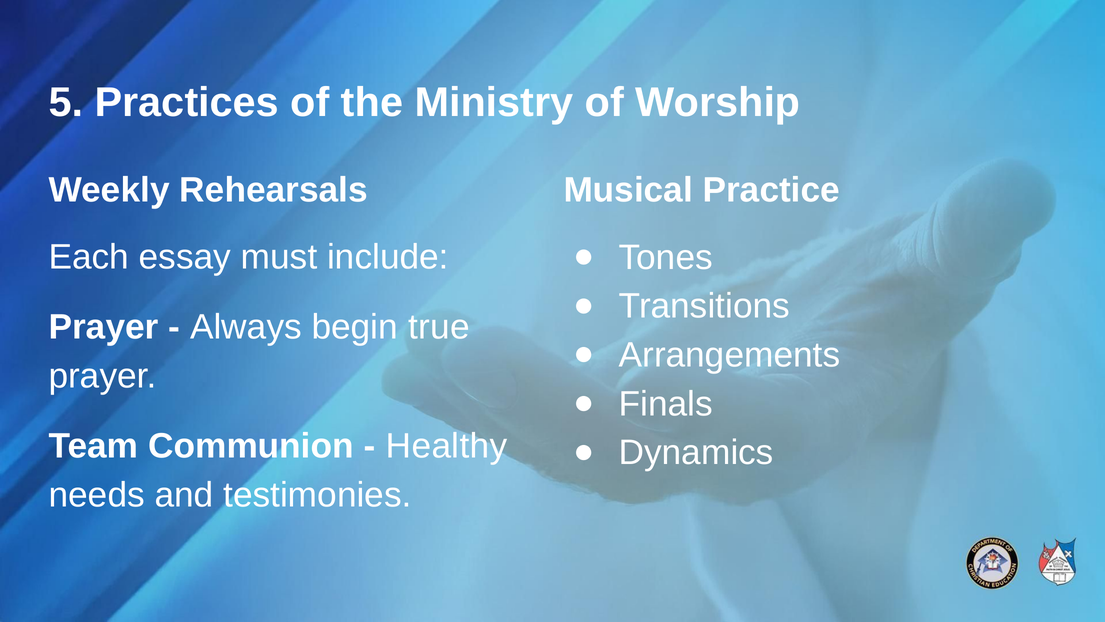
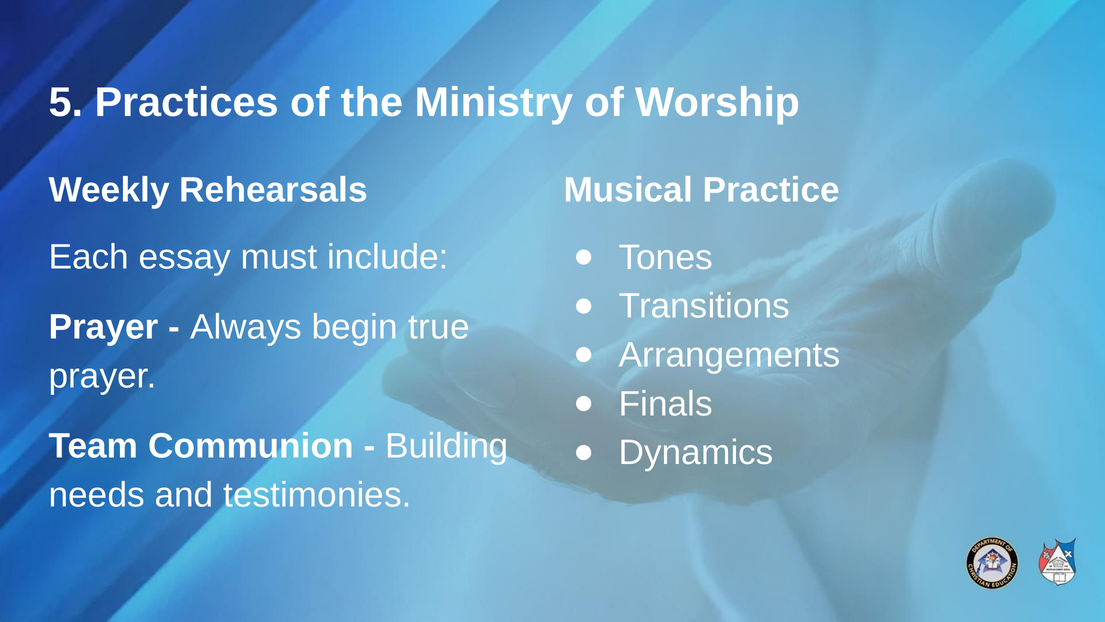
Healthy: Healthy -> Building (447, 446)
